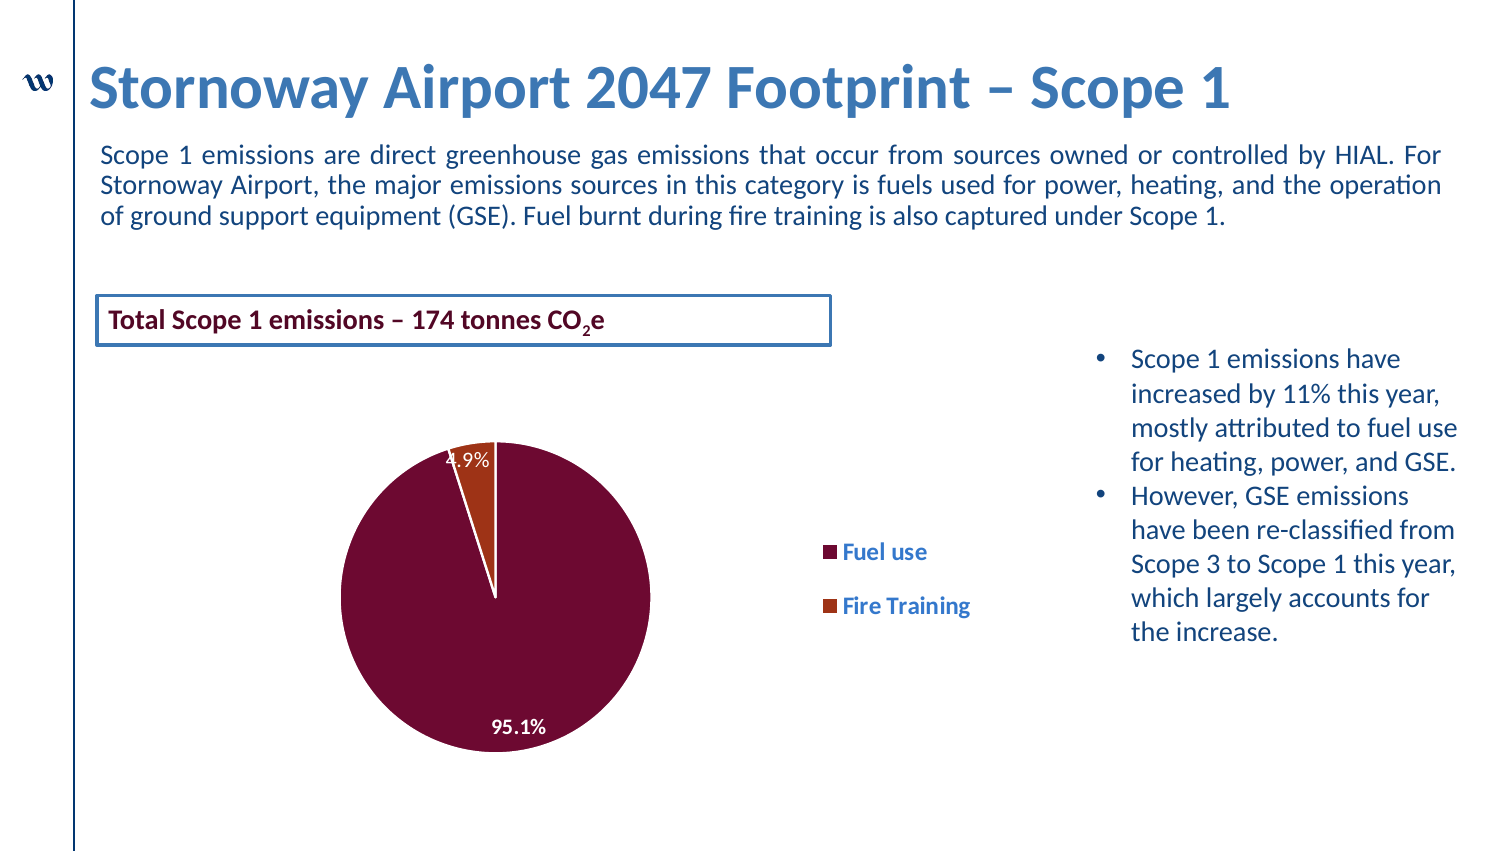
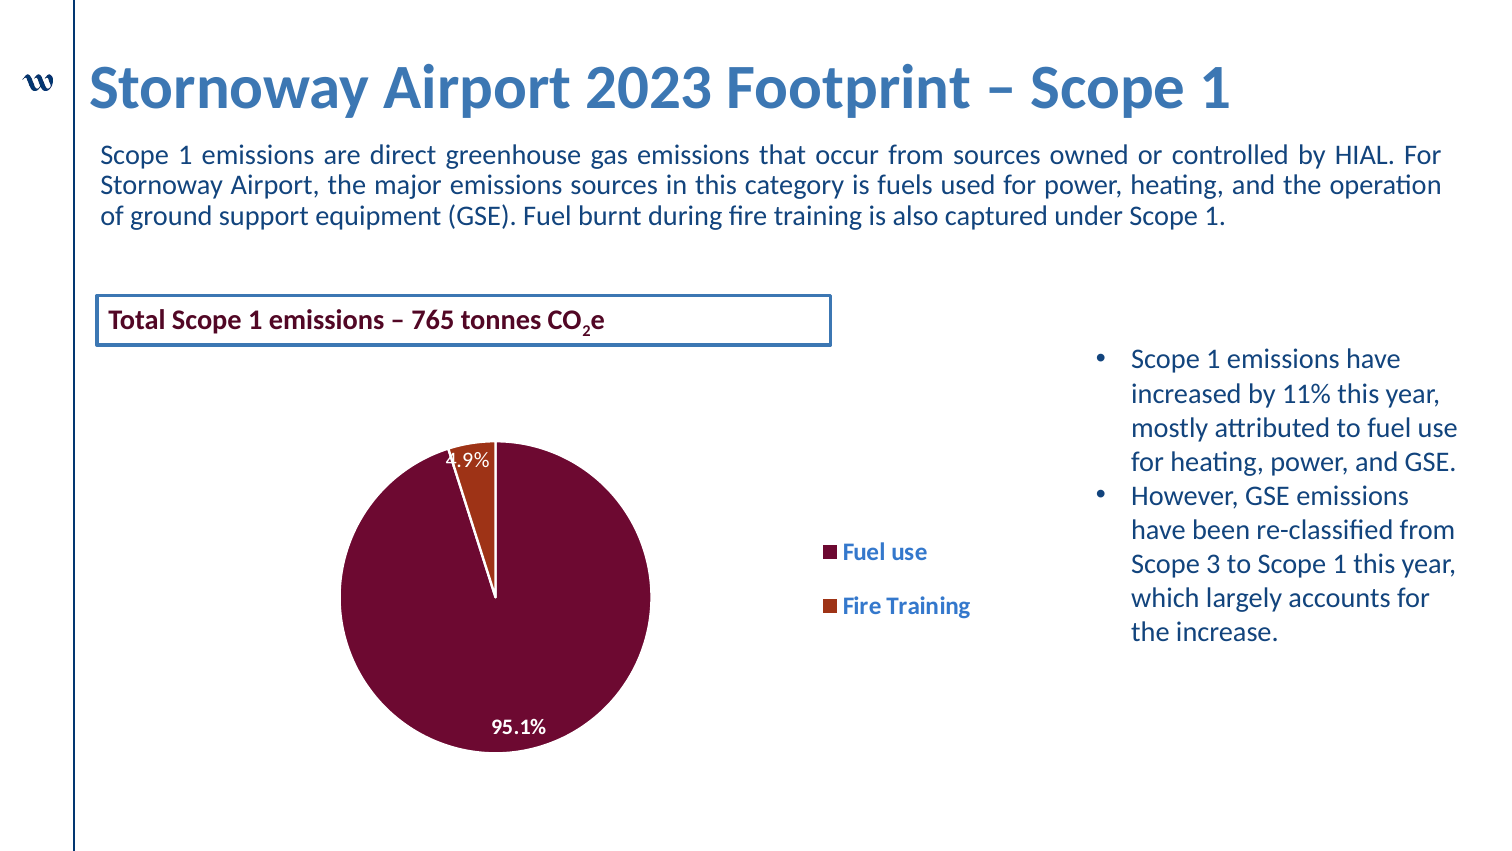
2047: 2047 -> 2023 (649, 87)
174: 174 -> 765 (433, 320)
